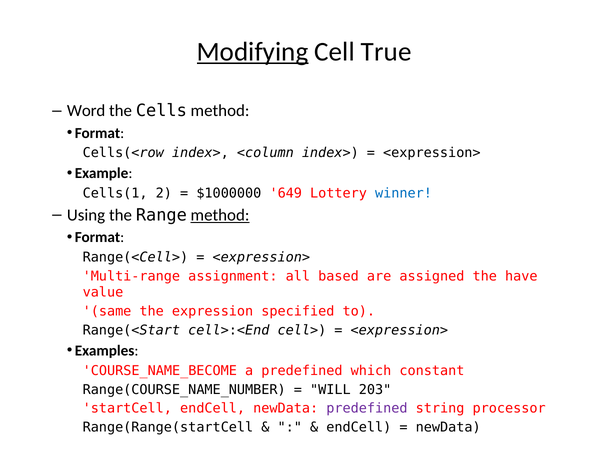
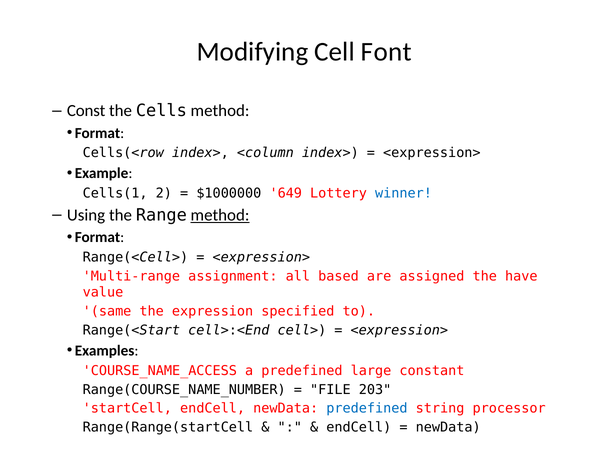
Modifying underline: present -> none (253, 52)
True: True -> Font (386, 52)
Word: Word -> Const (86, 111)
COURSE_NAME_BECOME: COURSE_NAME_BECOME -> COURSE_NAME_ACCESS (160, 370)
which: which -> large (371, 370)
WILL: WILL -> FILE (330, 389)
predefined colour: purple -> blue (367, 408)
